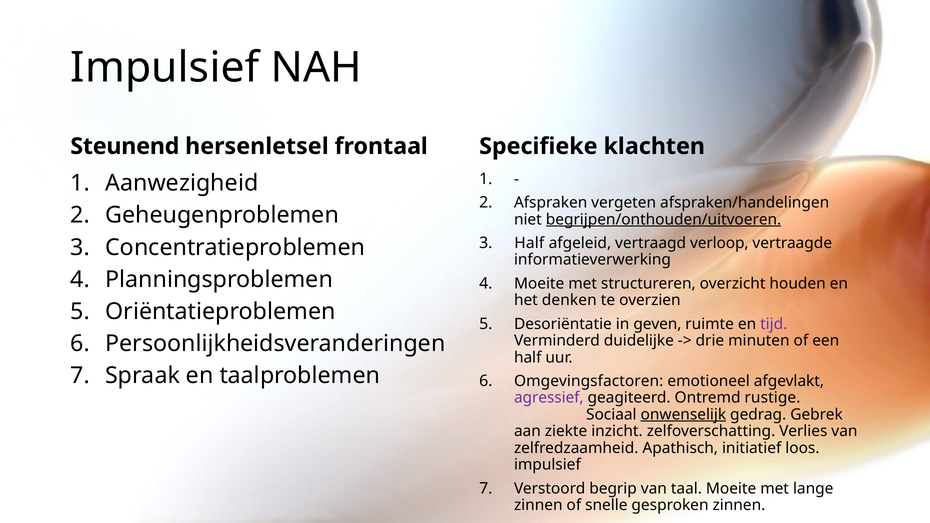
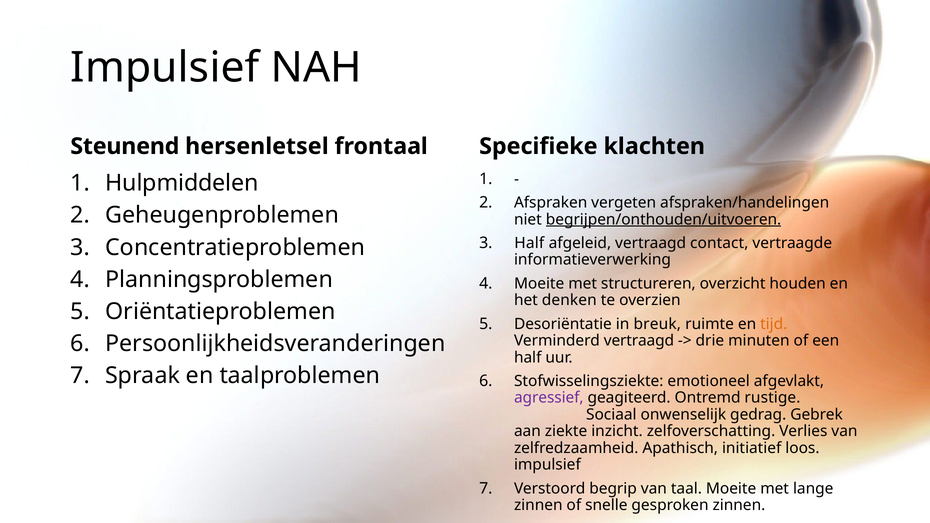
Aanwezigheid: Aanwezigheid -> Hulpmiddelen (182, 183)
verloop: verloop -> contact (719, 243)
geven: geven -> breuk (657, 324)
tijd colour: purple -> orange (774, 324)
Verminderd duidelijke: duidelijke -> vertraagd (639, 341)
Omgevingsfactoren: Omgevingsfactoren -> Stofwisselingsziekte (589, 381)
onwenselijk underline: present -> none (683, 415)
